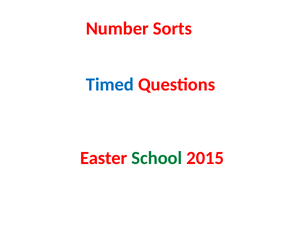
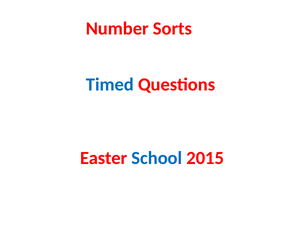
School colour: green -> blue (157, 158)
